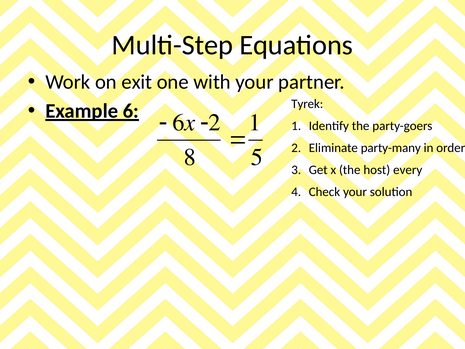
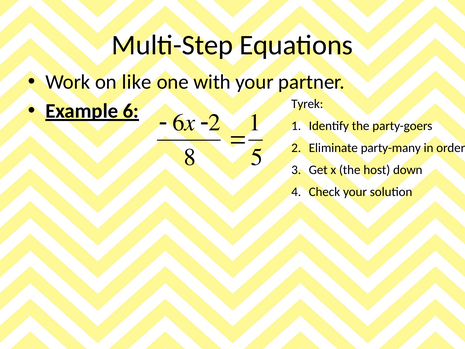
exit: exit -> like (137, 82)
every: every -> down (408, 170)
